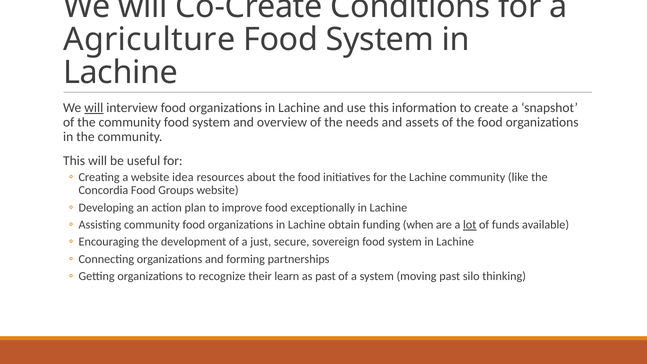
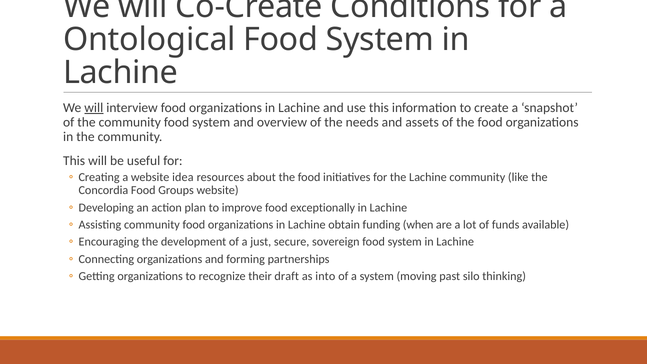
Agriculture: Agriculture -> Ontological (149, 39)
lot underline: present -> none (470, 225)
learn: learn -> draft (287, 276)
as past: past -> into (325, 276)
